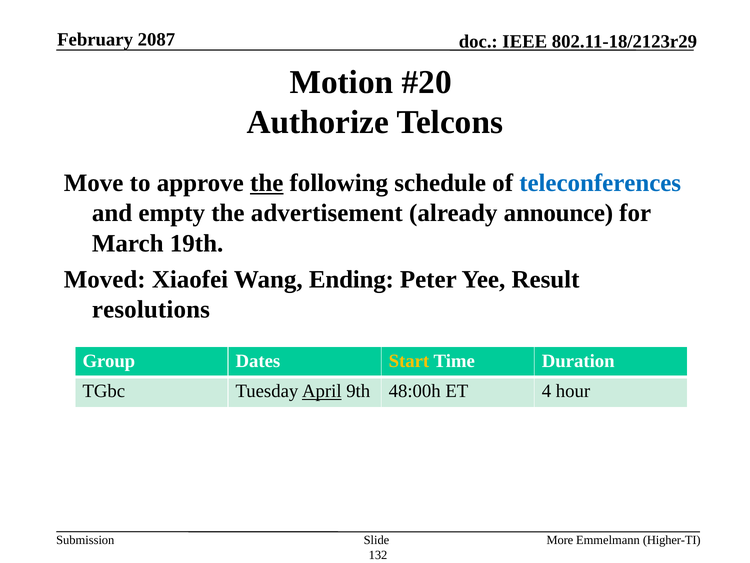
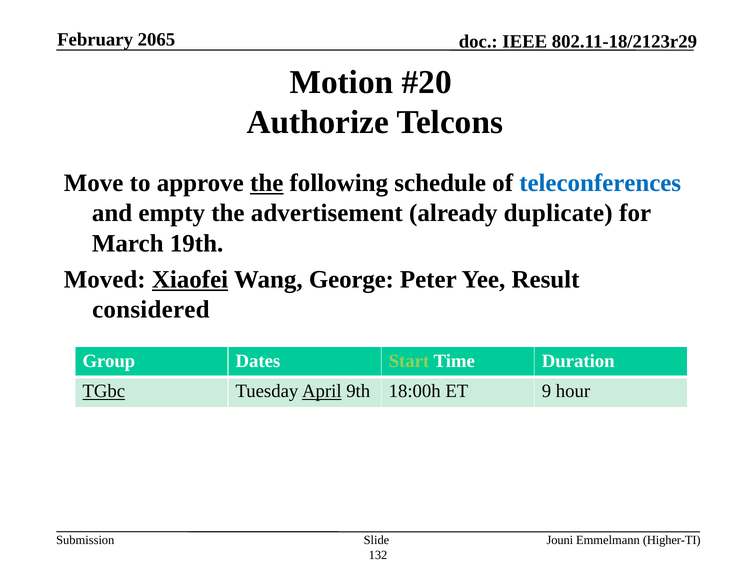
2087: 2087 -> 2065 (156, 40)
announce: announce -> duplicate (558, 213)
Xiaofei underline: none -> present (190, 279)
Ending: Ending -> George (351, 279)
resolutions: resolutions -> considered (151, 309)
Start colour: yellow -> light green (409, 361)
TGbc underline: none -> present (104, 391)
48:00h: 48:00h -> 18:00h (415, 391)
4: 4 -> 9 (546, 391)
More: More -> Jouni (560, 539)
